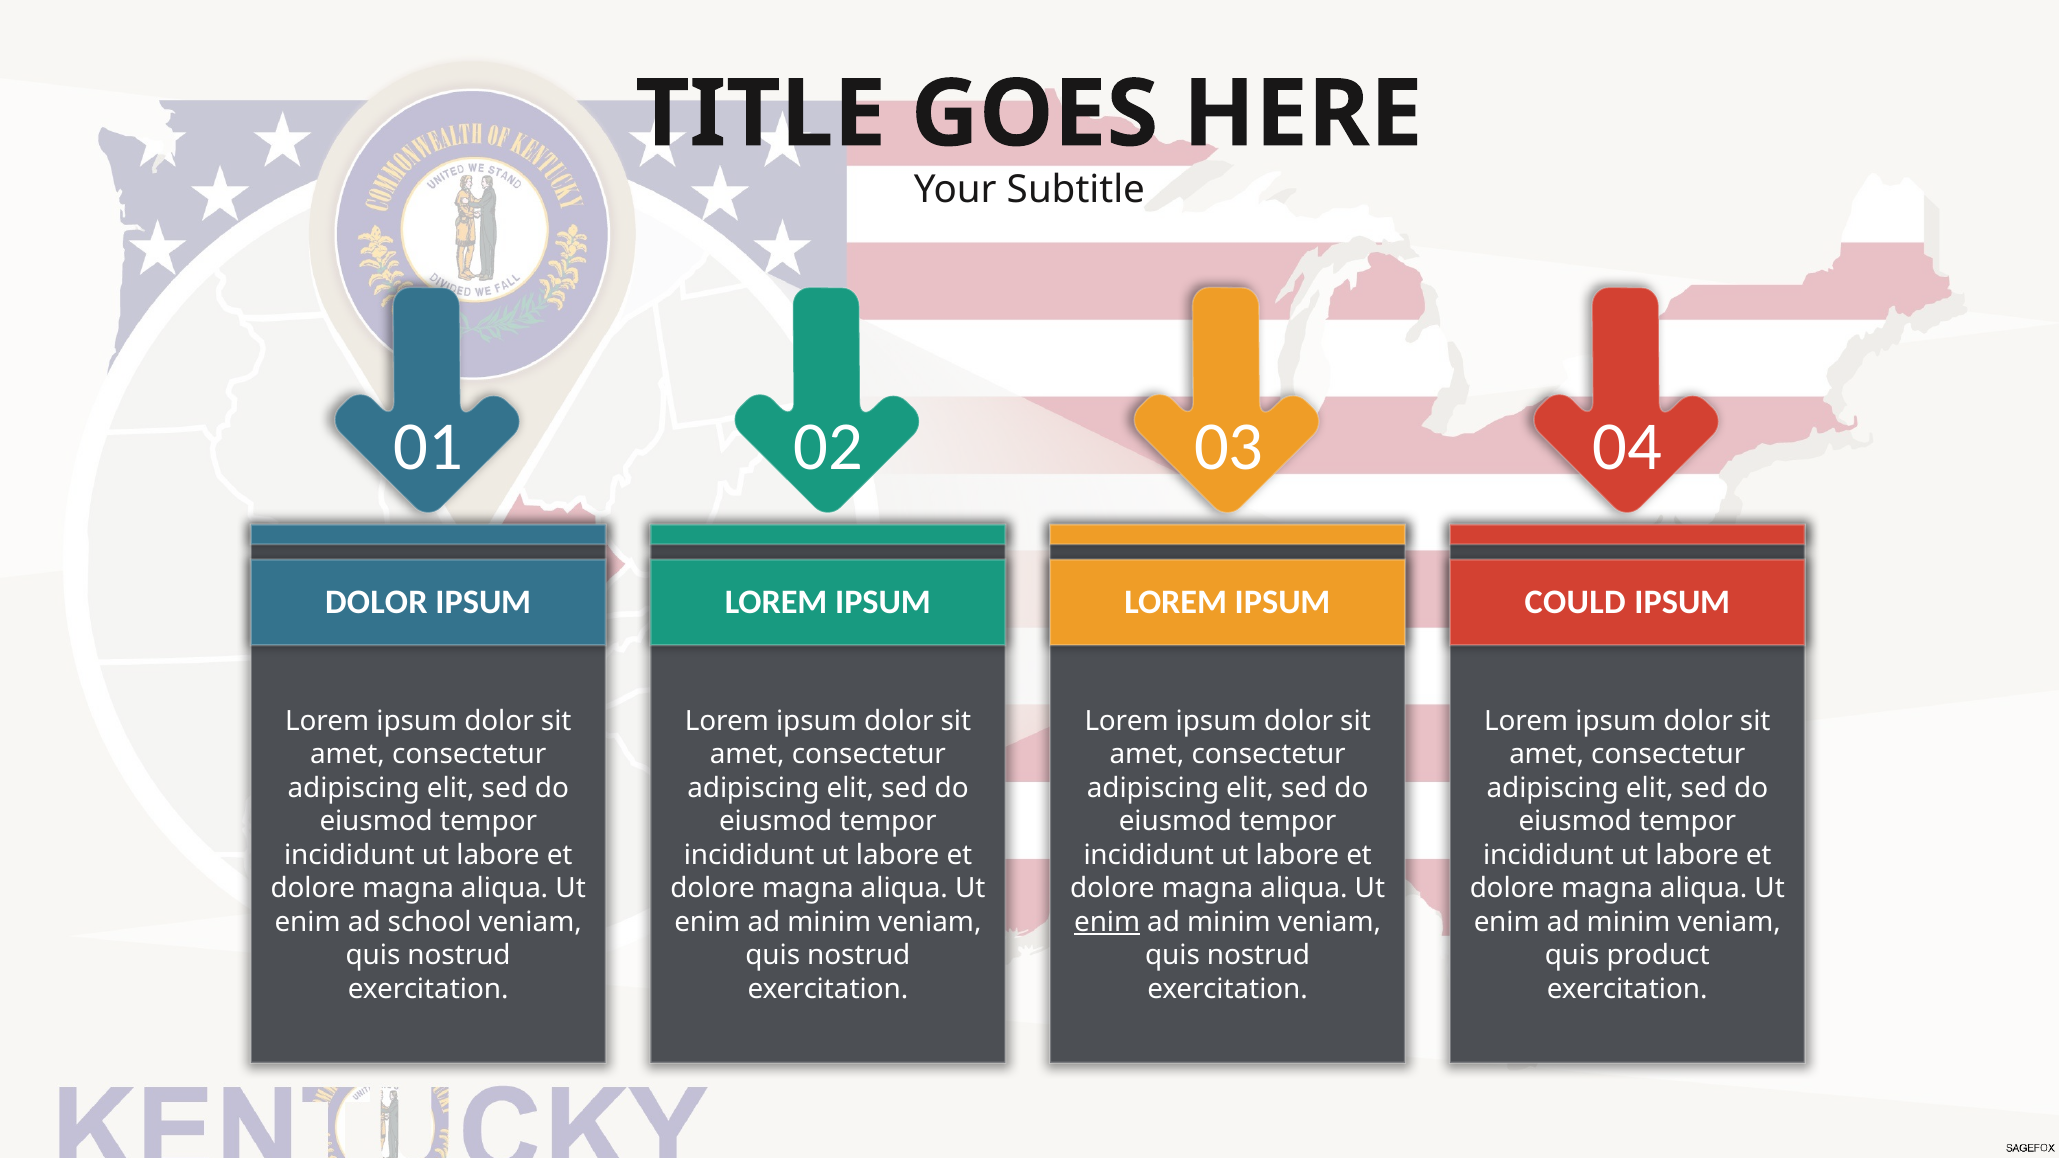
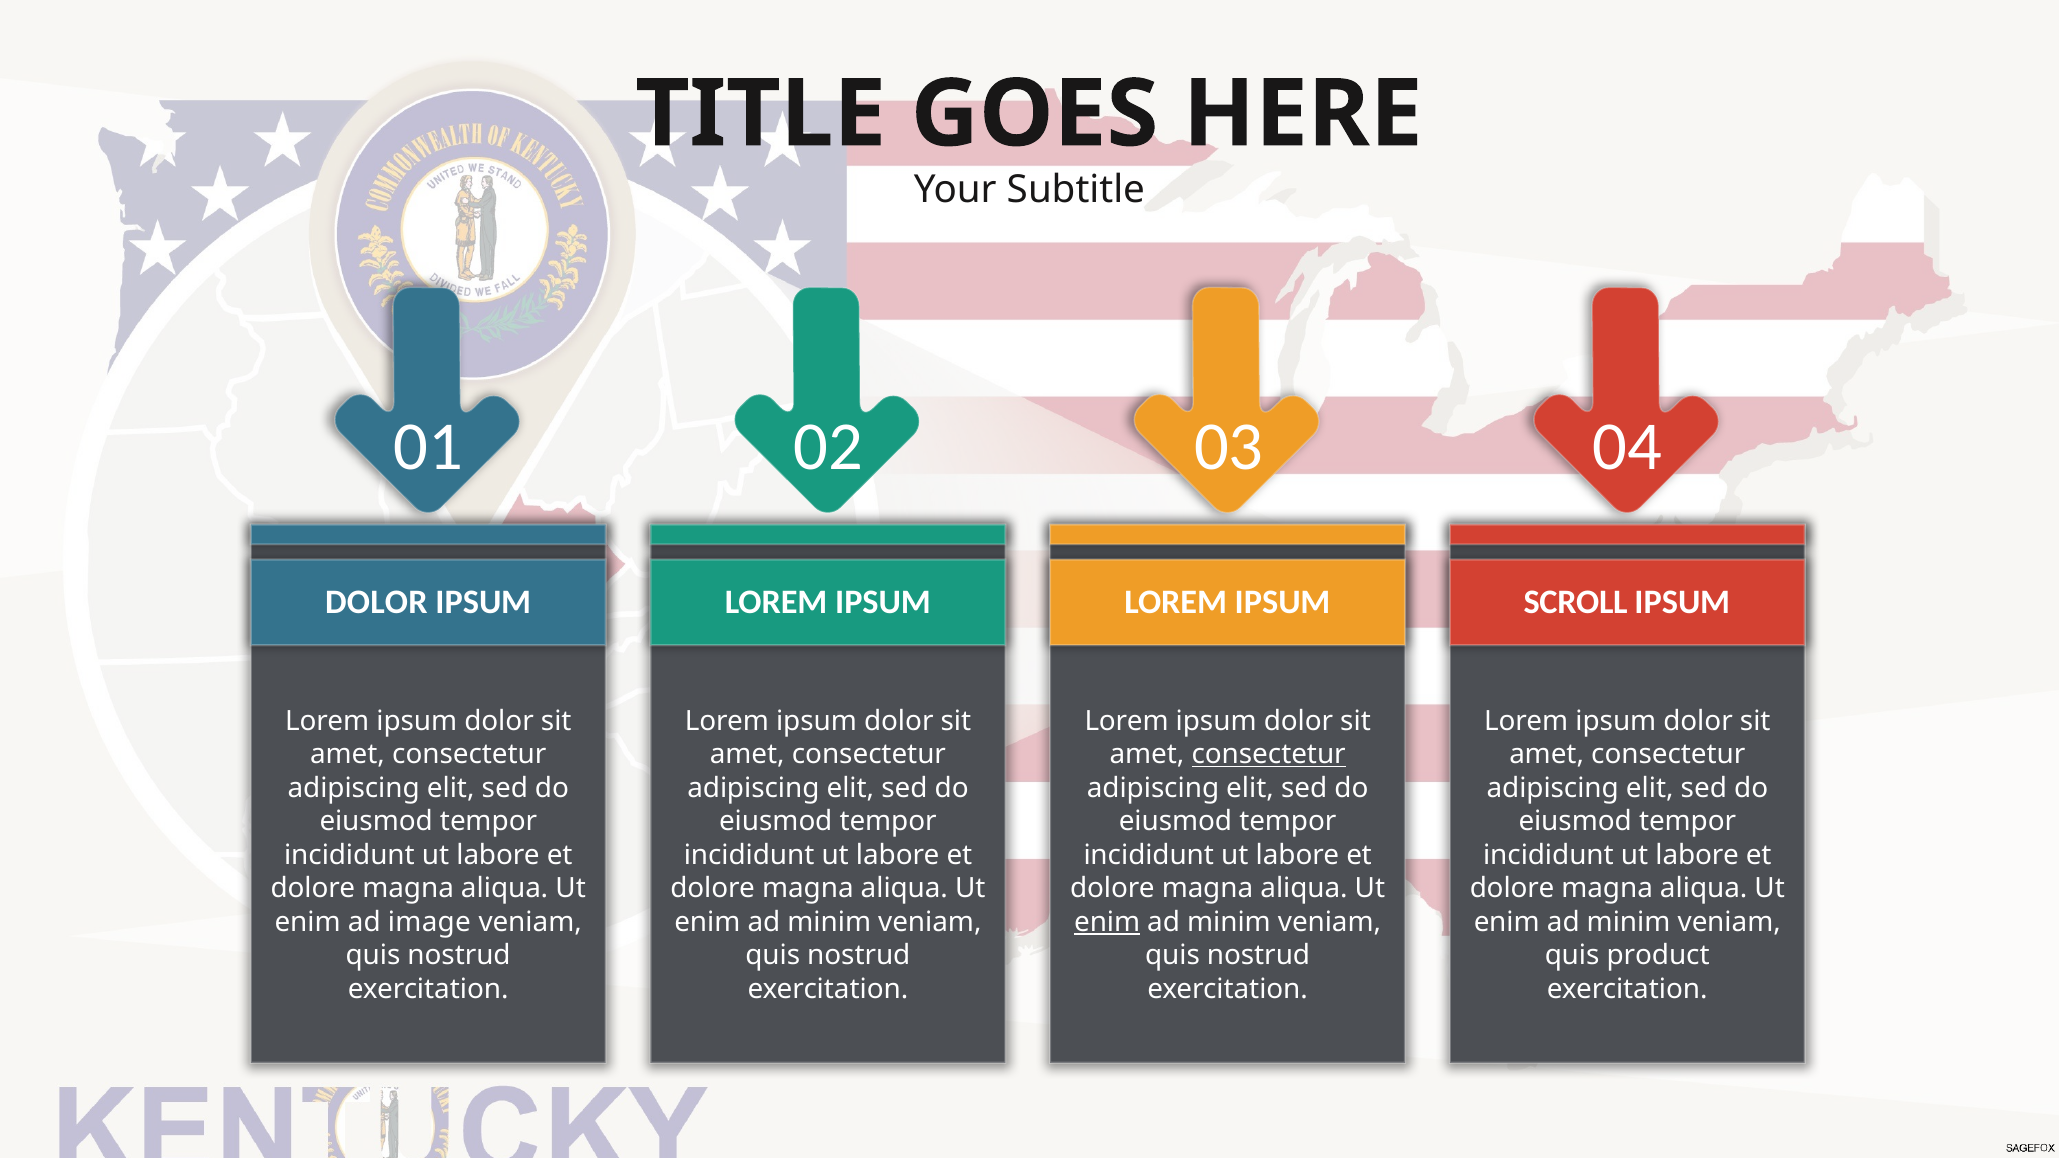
COULD: COULD -> SCROLL (1576, 602)
consectetur underline: none -> present (1269, 755)
school: school -> image (429, 922)
